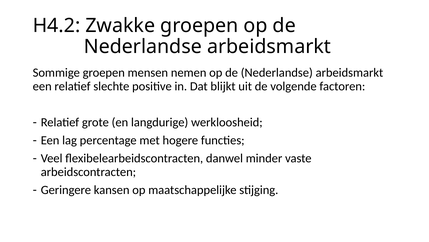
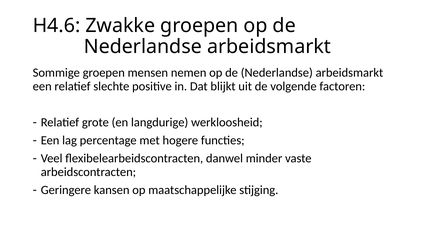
H4.2: H4.2 -> H4.6 (56, 25)
